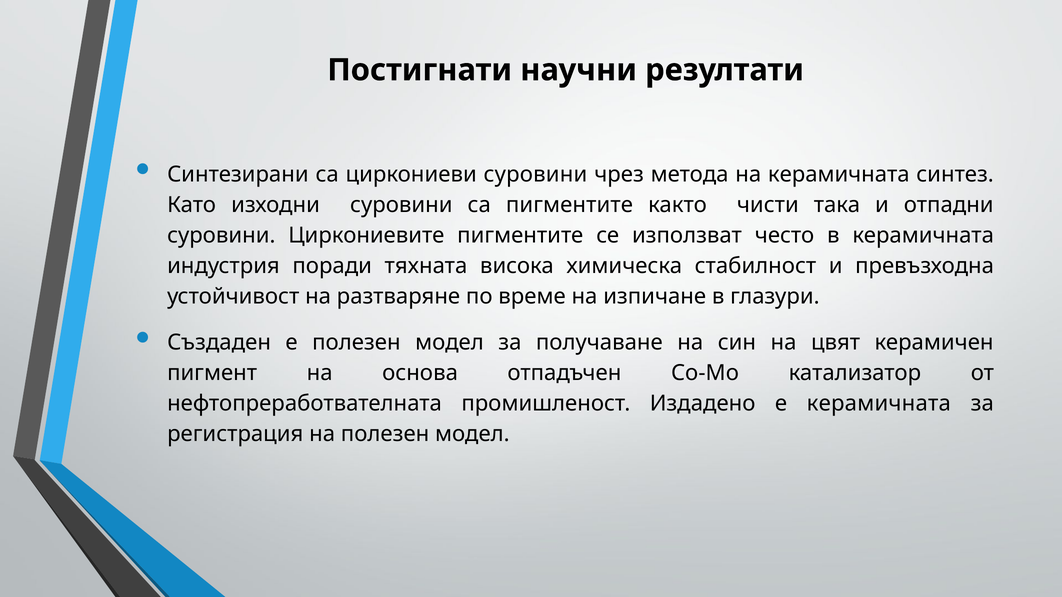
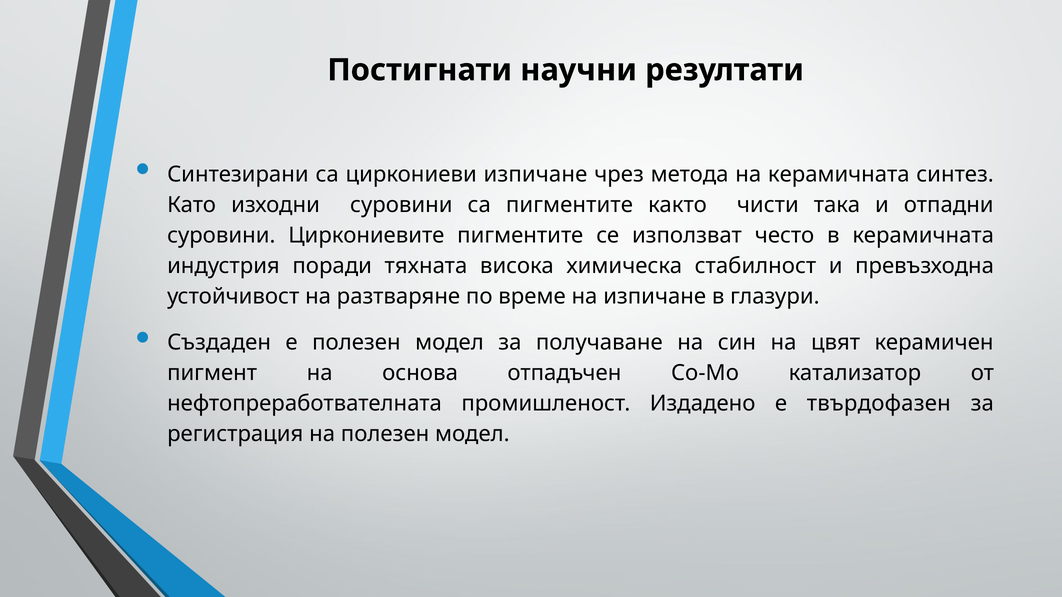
циркониеви суровини: суровини -> изпичане (535, 174)
е керамичната: керамичната -> твърдофазен (879, 404)
